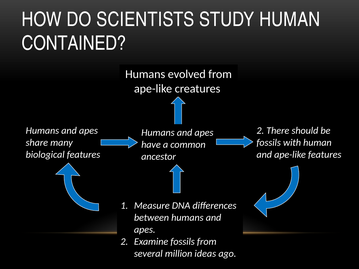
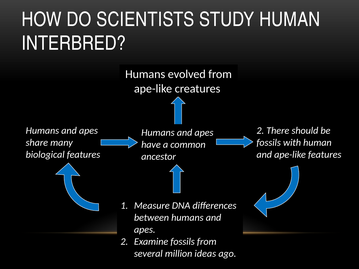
CONTAINED: CONTAINED -> INTERBRED (74, 43)
